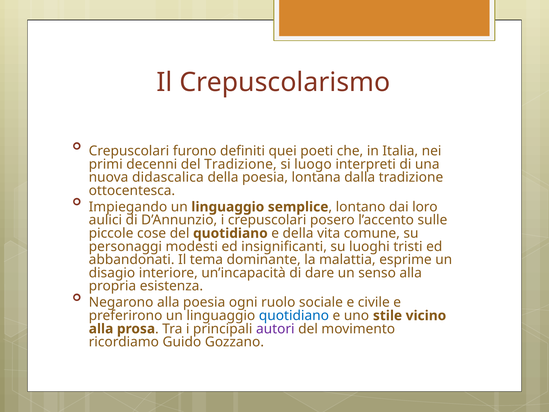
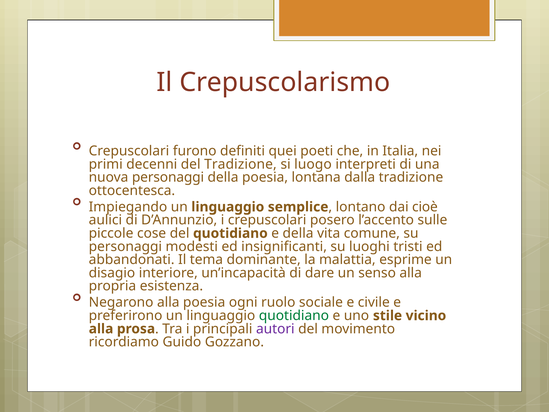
nuova didascalica: didascalica -> personaggi (168, 177)
loro: loro -> cioè (425, 207)
quotidiano colour: blue -> green (294, 315)
